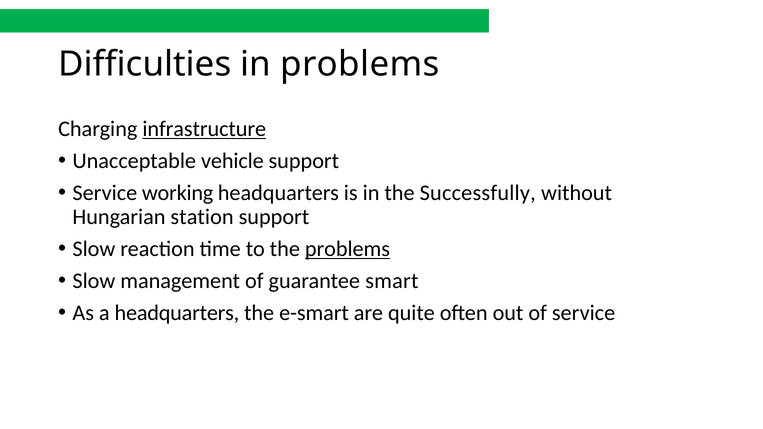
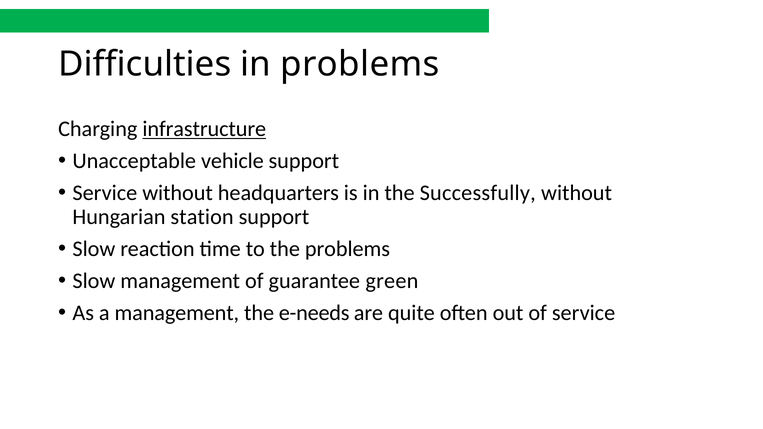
Service working: working -> without (178, 193)
problems underline: present -> none (347, 249)
smart: smart -> green (392, 281)
a headquarters: headquarters -> management (177, 313)
e-smart: e-smart -> e-needs (314, 313)
